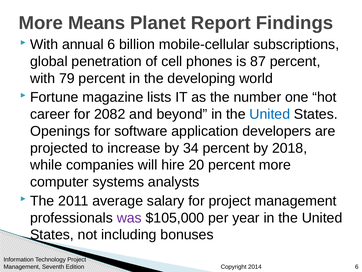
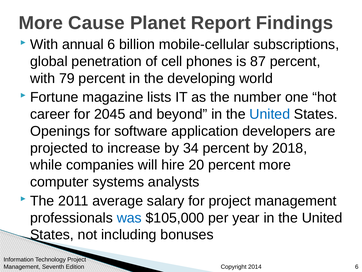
Means: Means -> Cause (96, 23)
2082: 2082 -> 2045 (110, 114)
was colour: purple -> blue (129, 217)
